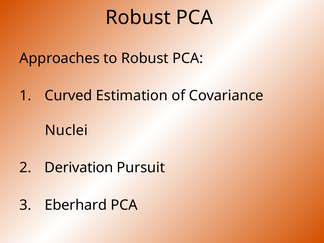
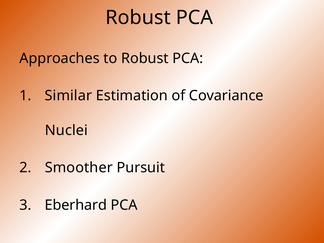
Curved: Curved -> Similar (68, 96)
Derivation: Derivation -> Smoother (79, 168)
